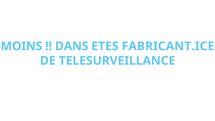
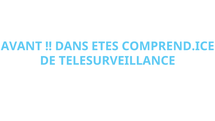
MOINS: MOINS -> AVANT (21, 46)
FABRICANT.ICE: FABRICANT.ICE -> COMPREND.ICE (168, 46)
